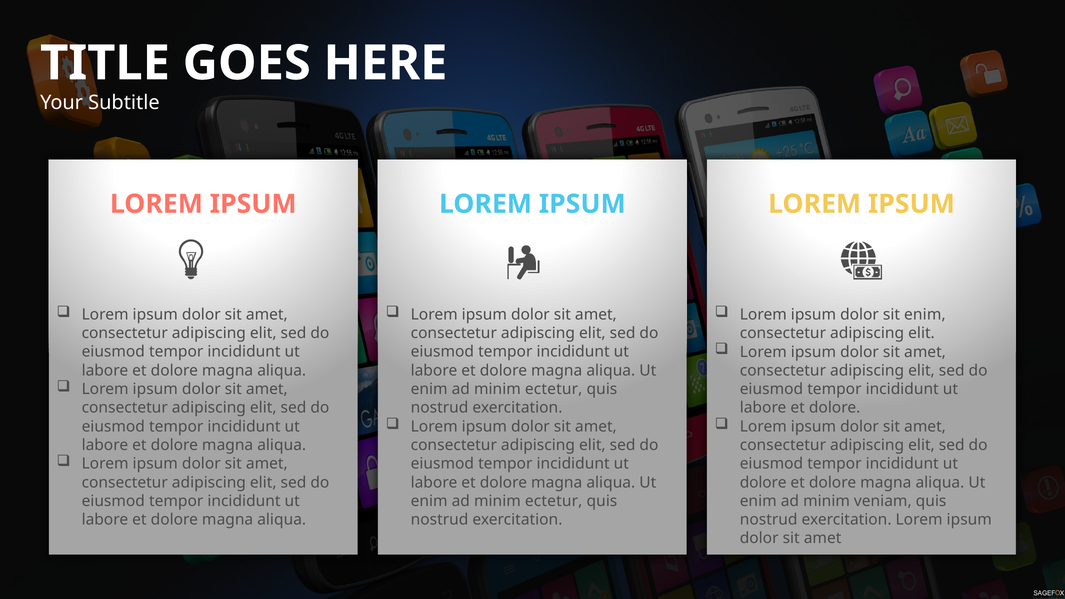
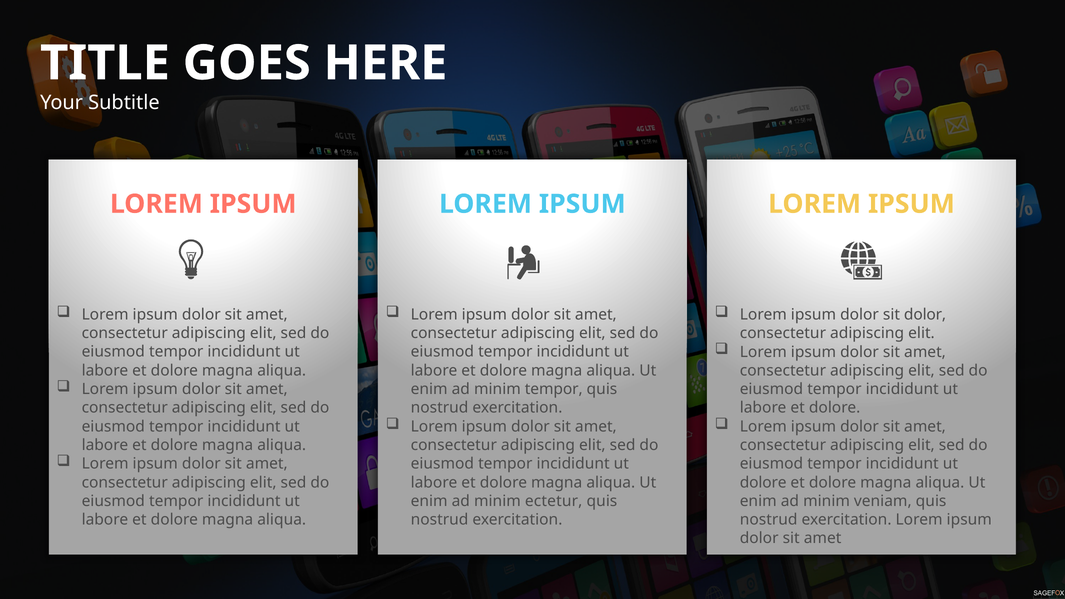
sit enim: enim -> dolor (925, 315)
ectetur: ectetur -> tempor (554, 389)
